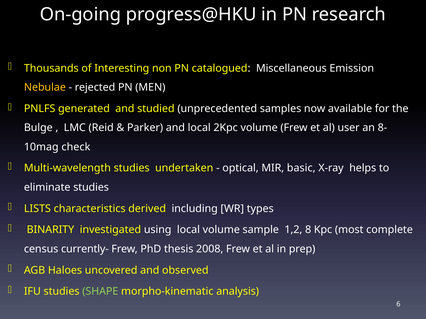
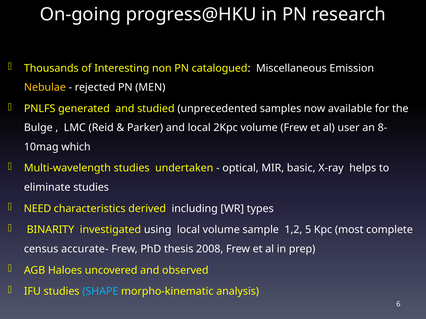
check: check -> which (76, 147)
LISTS: LISTS -> NEED (38, 209)
8: 8 -> 5 (308, 230)
currently-: currently- -> accurate- (85, 249)
SHAPE colour: light green -> light blue (100, 292)
